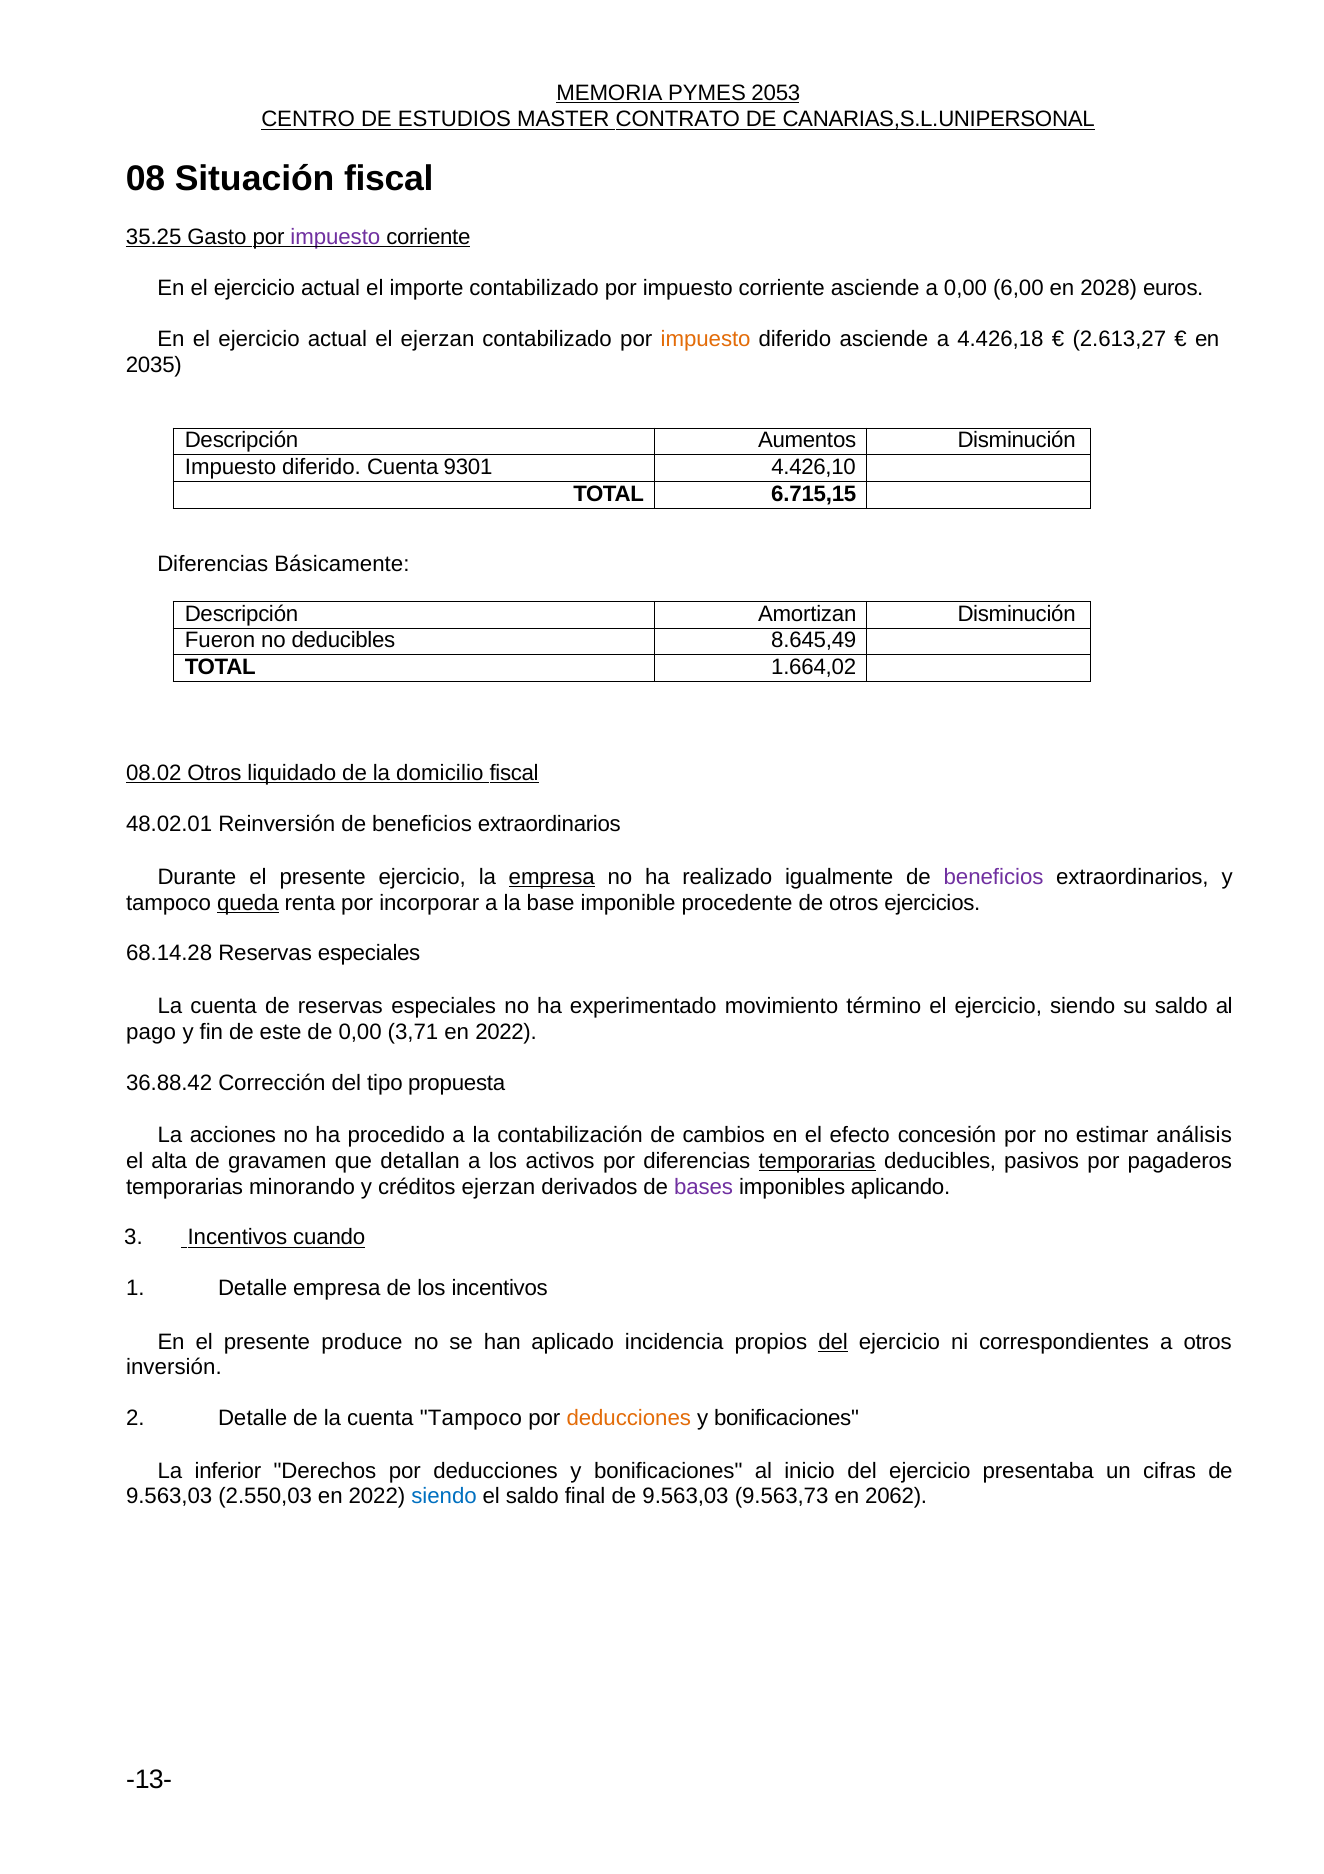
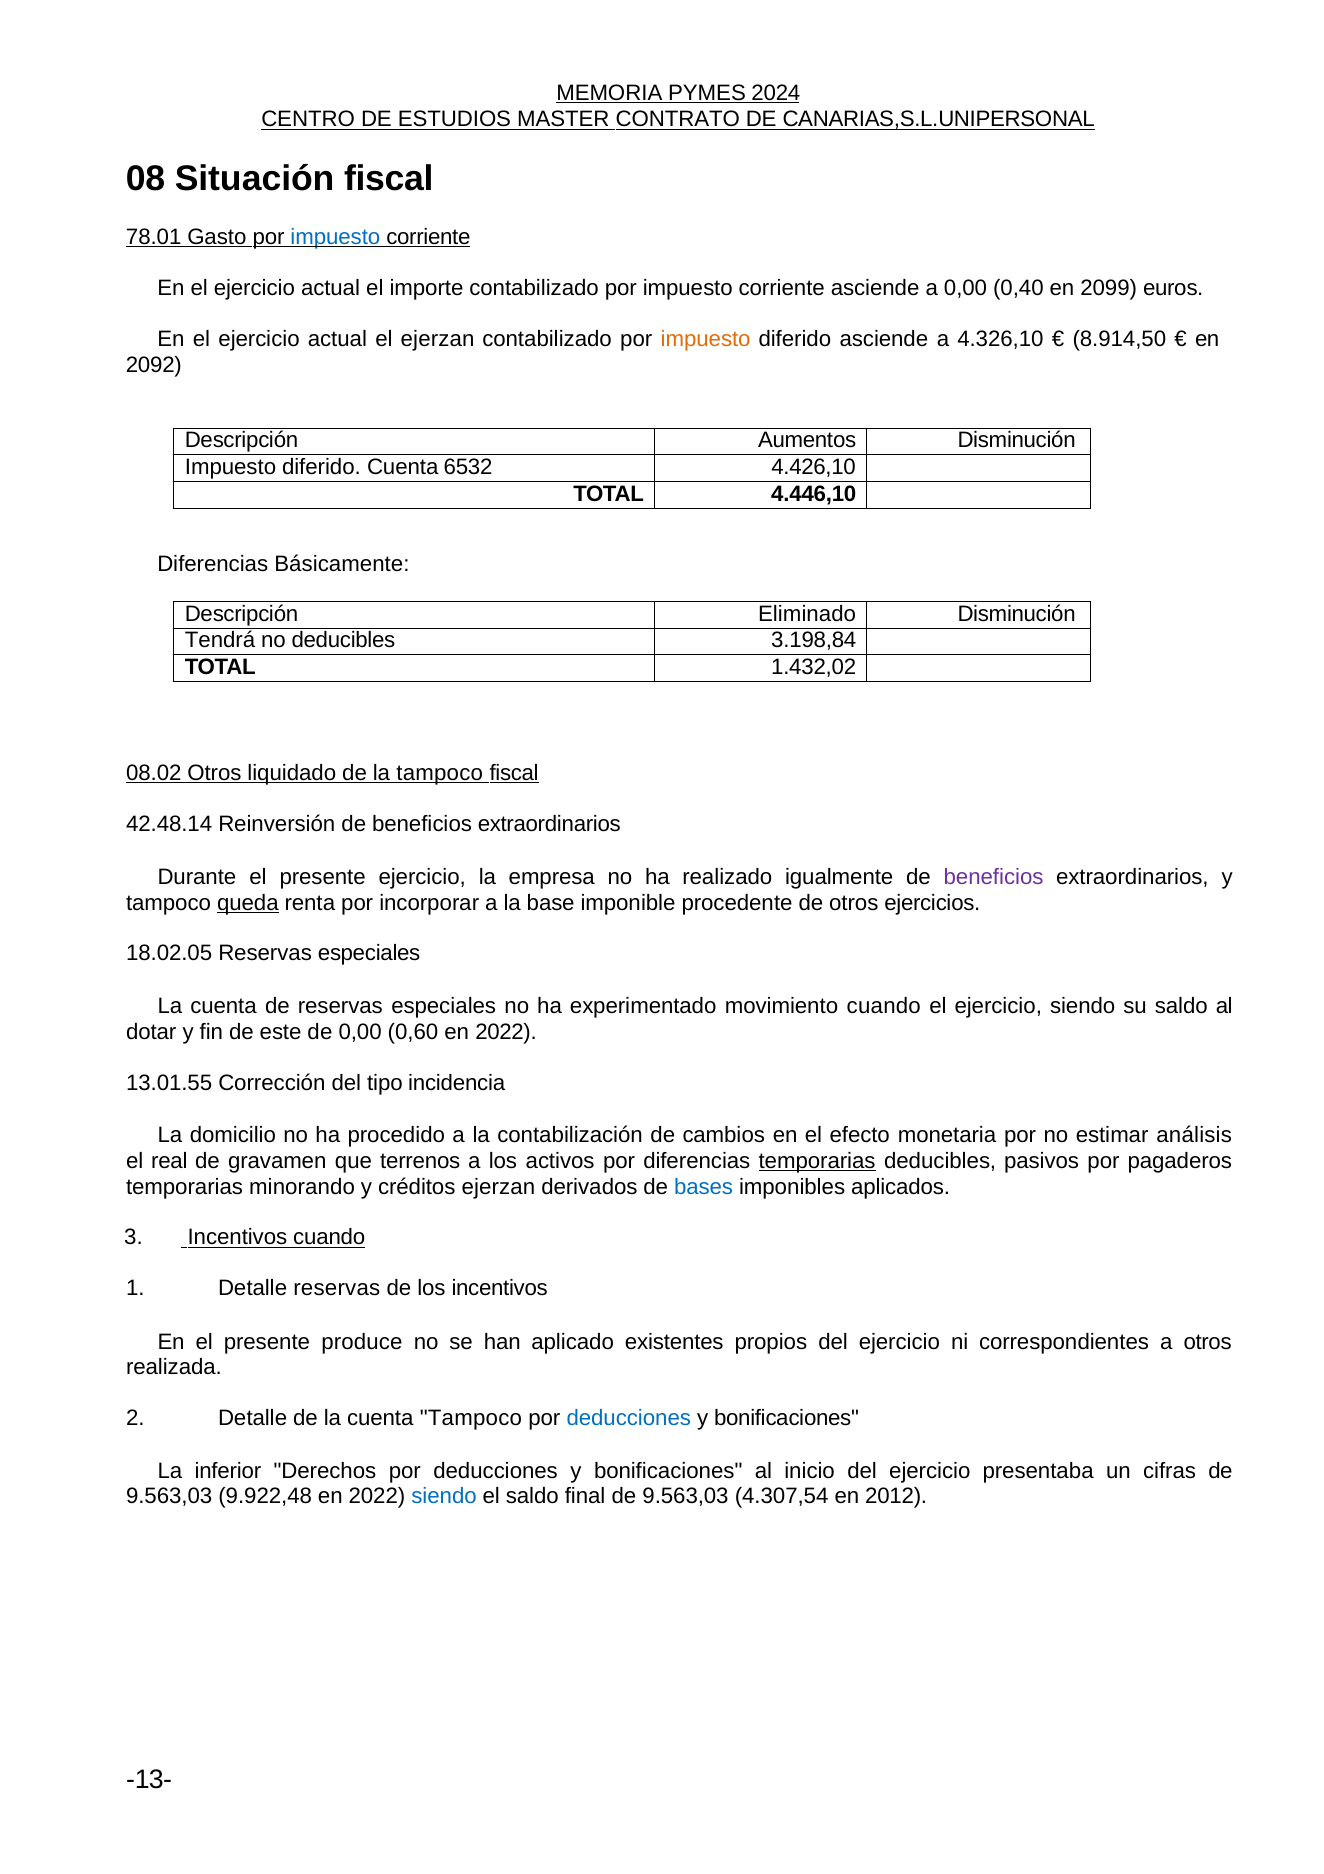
2053: 2053 -> 2024 (776, 93)
35.25: 35.25 -> 78.01 (154, 237)
impuesto colour: purple -> blue (335, 237)
6,00: 6,00 -> 0,40 (1018, 288)
2028: 2028 -> 2099 (1109, 288)
4.426,18: 4.426,18 -> 4.326,10 (1000, 339)
2.613,27: 2.613,27 -> 8.914,50 (1119, 339)
2035: 2035 -> 2092 (154, 365)
9301: 9301 -> 6532 (468, 467)
6.715,15: 6.715,15 -> 4.446,10 (814, 494)
Amortizan: Amortizan -> Eliminado (807, 614)
Fueron: Fueron -> Tendrá (220, 640)
8.645,49: 8.645,49 -> 3.198,84 (814, 640)
1.664,02: 1.664,02 -> 1.432,02 (814, 667)
la domicilio: domicilio -> tampoco (440, 773)
48.02.01: 48.02.01 -> 42.48.14 (169, 824)
empresa underline: present -> none (552, 877)
68.14.28: 68.14.28 -> 18.02.05 (169, 953)
movimiento término: término -> cuando (884, 1006)
pago: pago -> dotar (151, 1032)
3,71: 3,71 -> 0,60 (413, 1032)
36.88.42: 36.88.42 -> 13.01.55 (169, 1083)
propuesta: propuesta -> incidencia (457, 1083)
acciones: acciones -> domicilio (233, 1135)
concesión: concesión -> monetaria (947, 1135)
alta: alta -> real (169, 1161)
detallan: detallan -> terrenos (420, 1161)
bases colour: purple -> blue (704, 1187)
aplicando: aplicando -> aplicados (900, 1187)
Detalle empresa: empresa -> reservas (337, 1288)
incidencia: incidencia -> existentes (674, 1341)
del underline: present -> none (833, 1341)
inversión: inversión -> realizada (174, 1367)
deducciones colour: orange -> blue (629, 1418)
2.550,03: 2.550,03 -> 9.922,48 (265, 1496)
9.563,73: 9.563,73 -> 4.307,54 (782, 1496)
2062: 2062 -> 2012 (896, 1496)
